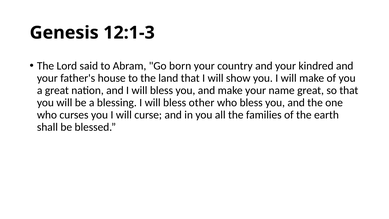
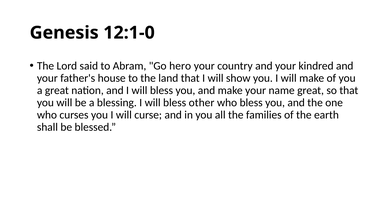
12:1-3: 12:1-3 -> 12:1-0 (129, 33)
born: born -> hero (180, 66)
